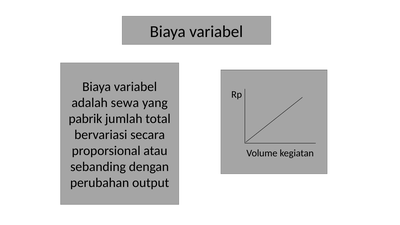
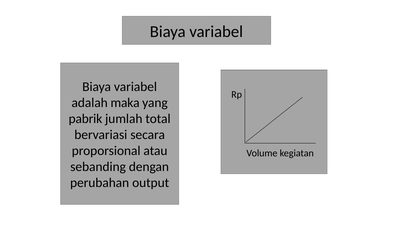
sewa: sewa -> maka (125, 103)
